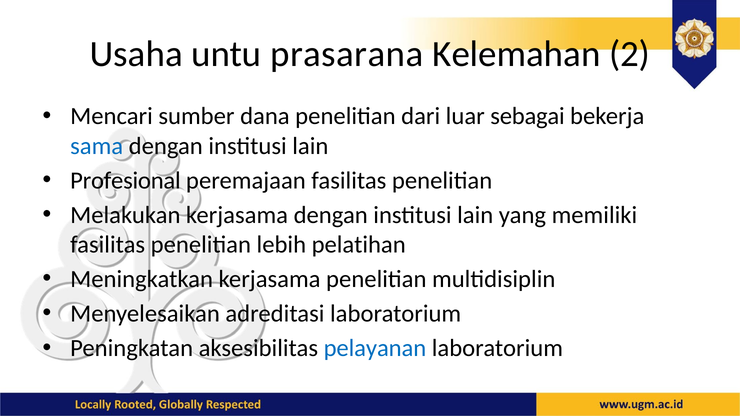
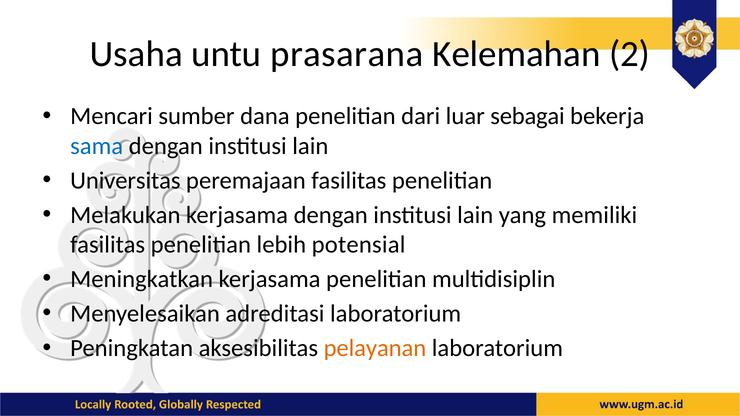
Profesional: Profesional -> Universitas (125, 181)
pelatihan: pelatihan -> potensial (359, 245)
pelayanan colour: blue -> orange (375, 348)
